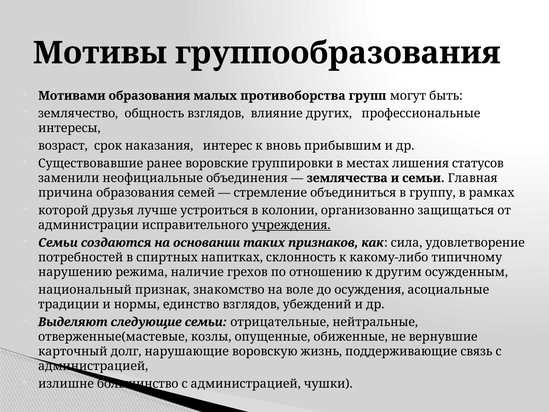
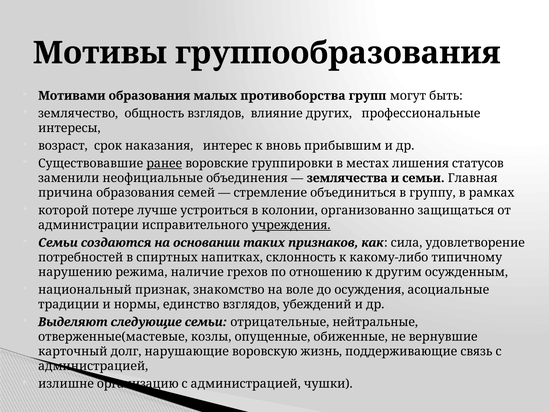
ранее underline: none -> present (164, 163)
друзья: друзья -> потере (113, 210)
большинство: большинство -> организацию (138, 383)
